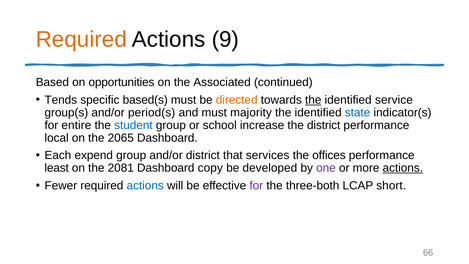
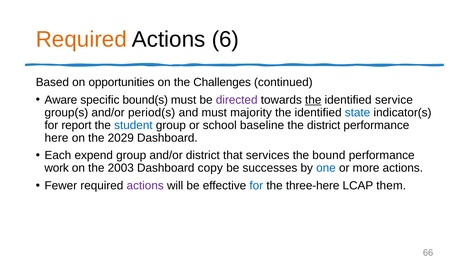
9: 9 -> 6 (225, 39)
Associated: Associated -> Challenges (222, 82)
Tends: Tends -> Aware (61, 100)
based(s: based(s -> bound(s (145, 100)
directed colour: orange -> purple (237, 100)
entire: entire -> report (76, 125)
increase: increase -> baseline (262, 125)
local: local -> here (57, 138)
2065: 2065 -> 2029 (121, 138)
offices: offices -> bound (329, 155)
least: least -> work (57, 168)
2081: 2081 -> 2003 (121, 168)
developed: developed -> successes (270, 168)
one colour: purple -> blue (326, 168)
actions underline: present -> none (403, 168)
actions colour: blue -> purple (145, 186)
for colour: purple -> blue (256, 186)
three-both: three-both -> three-here (313, 186)
short: short -> them (391, 186)
